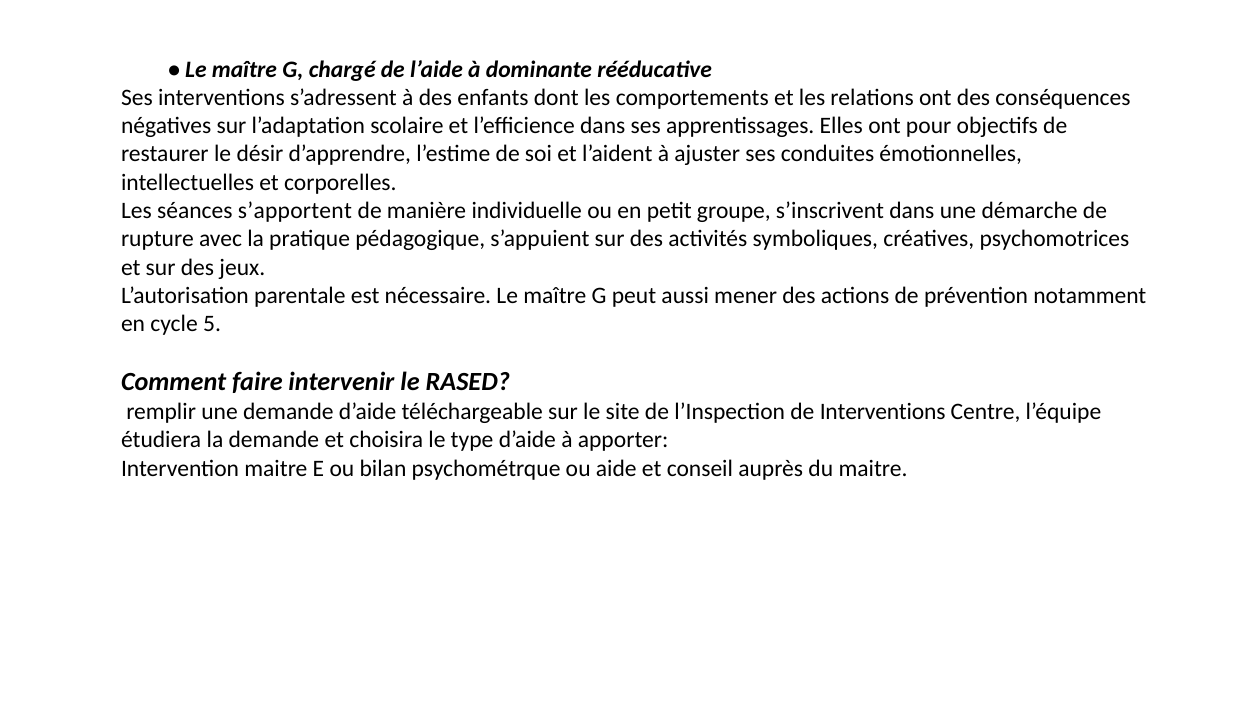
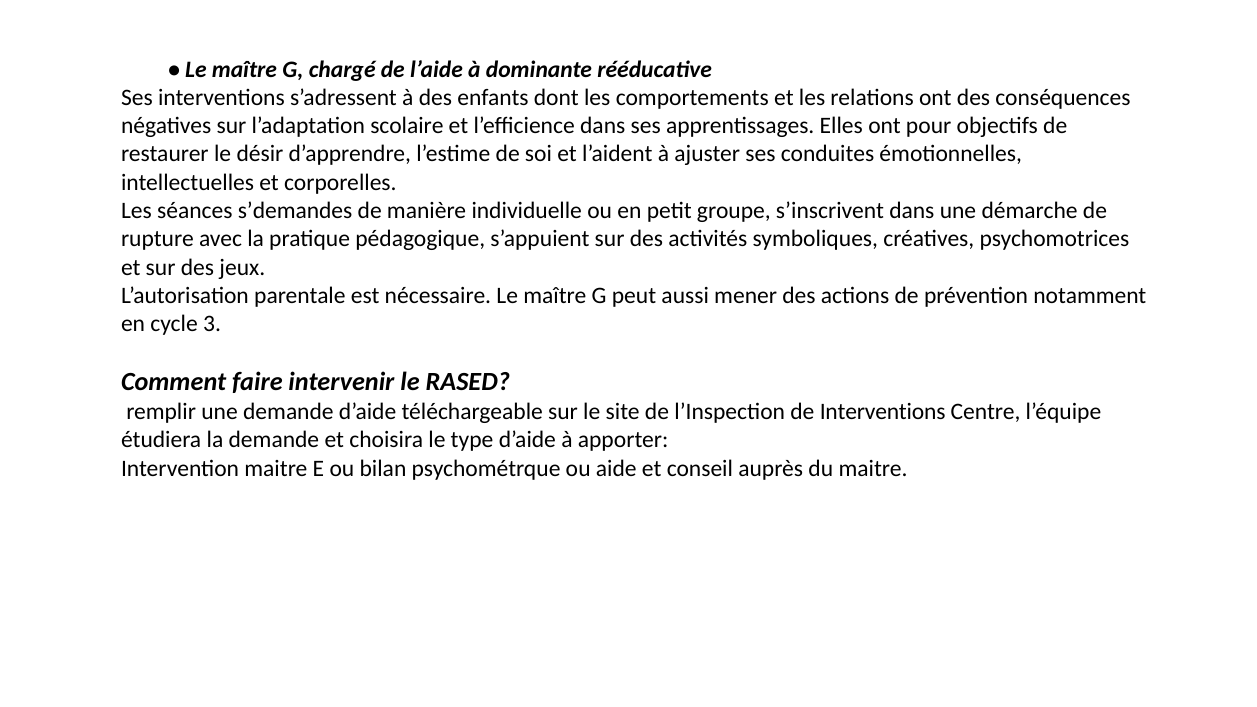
s’apportent: s’apportent -> s’demandes (295, 211)
5: 5 -> 3 (212, 324)
